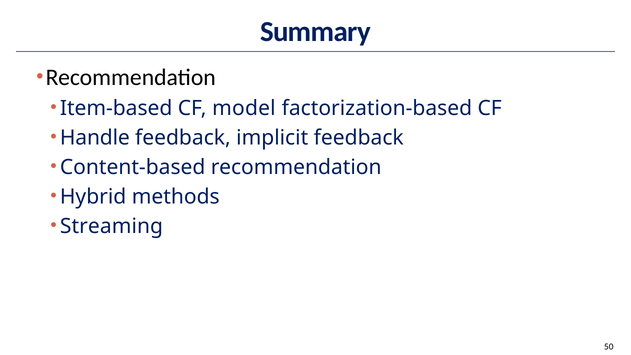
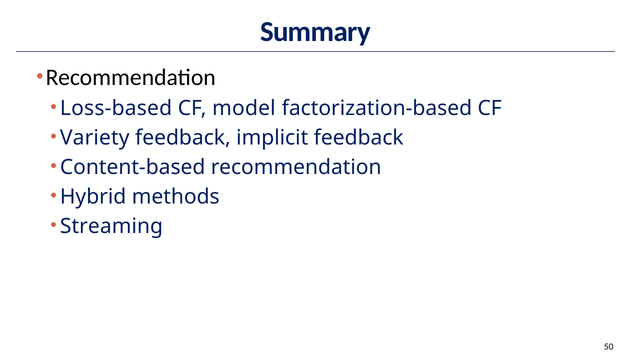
Item-based: Item-based -> Loss-based (116, 108)
Handle: Handle -> Variety (95, 138)
